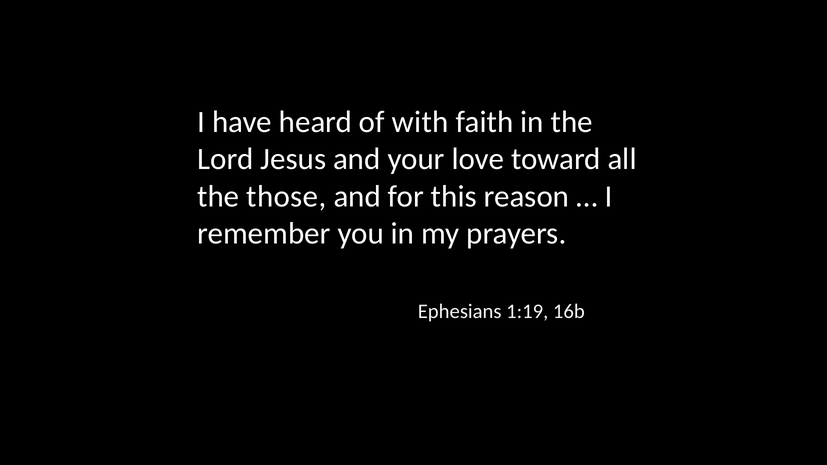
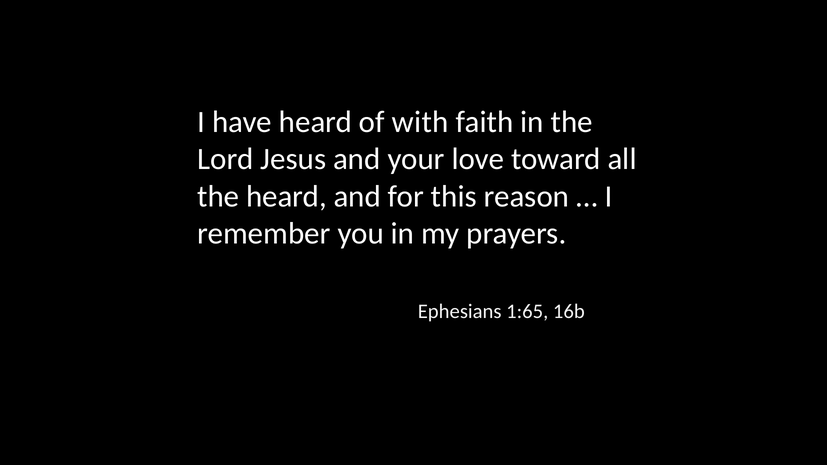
the those: those -> heard (287, 196)
1:19: 1:19 -> 1:65 (527, 312)
